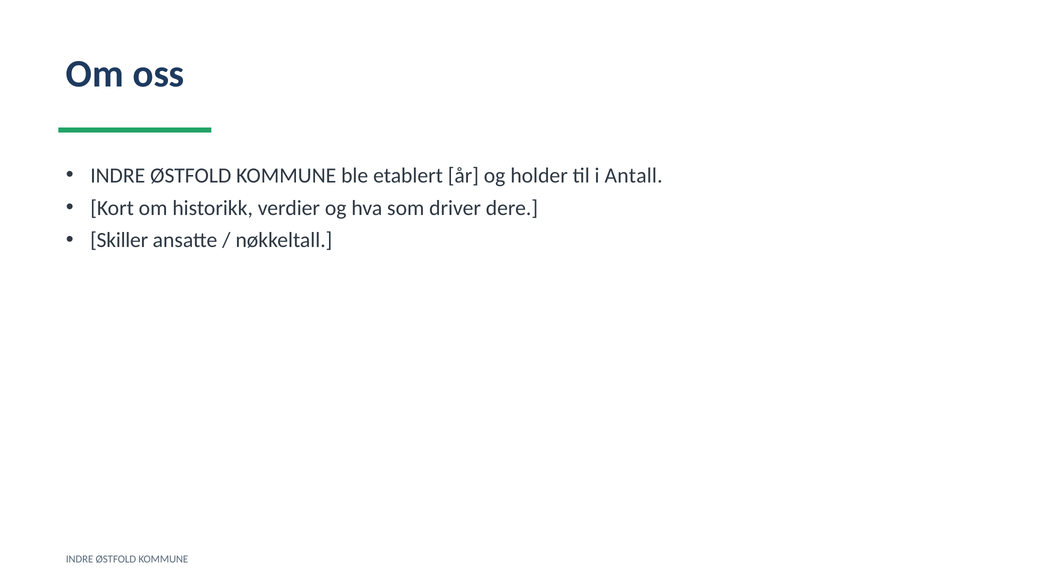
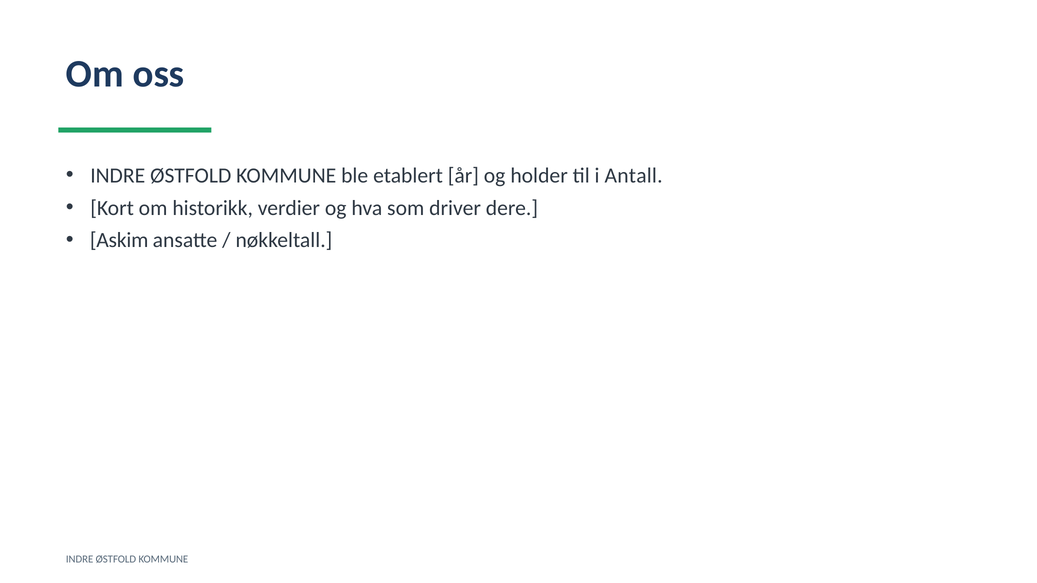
Skiller: Skiller -> Askim (119, 240)
